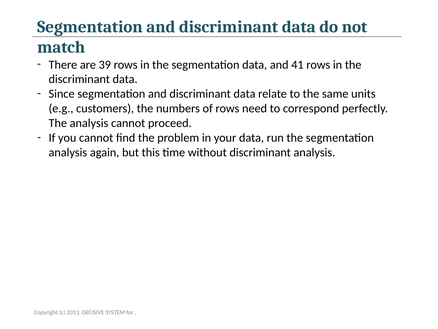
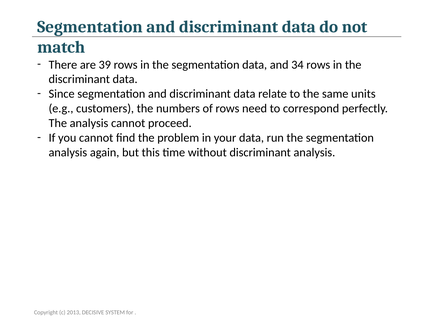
41: 41 -> 34 (297, 65)
